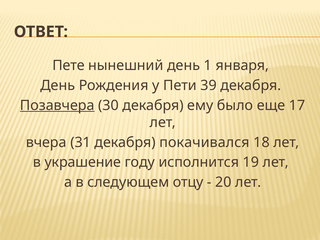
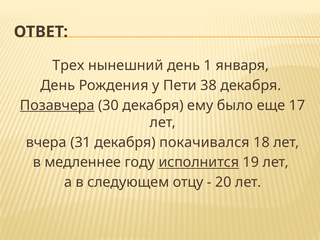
Пете: Пете -> Трех (68, 65)
39: 39 -> 38 (209, 85)
украшение: украшение -> медленнее (83, 162)
исполнится underline: none -> present (199, 162)
